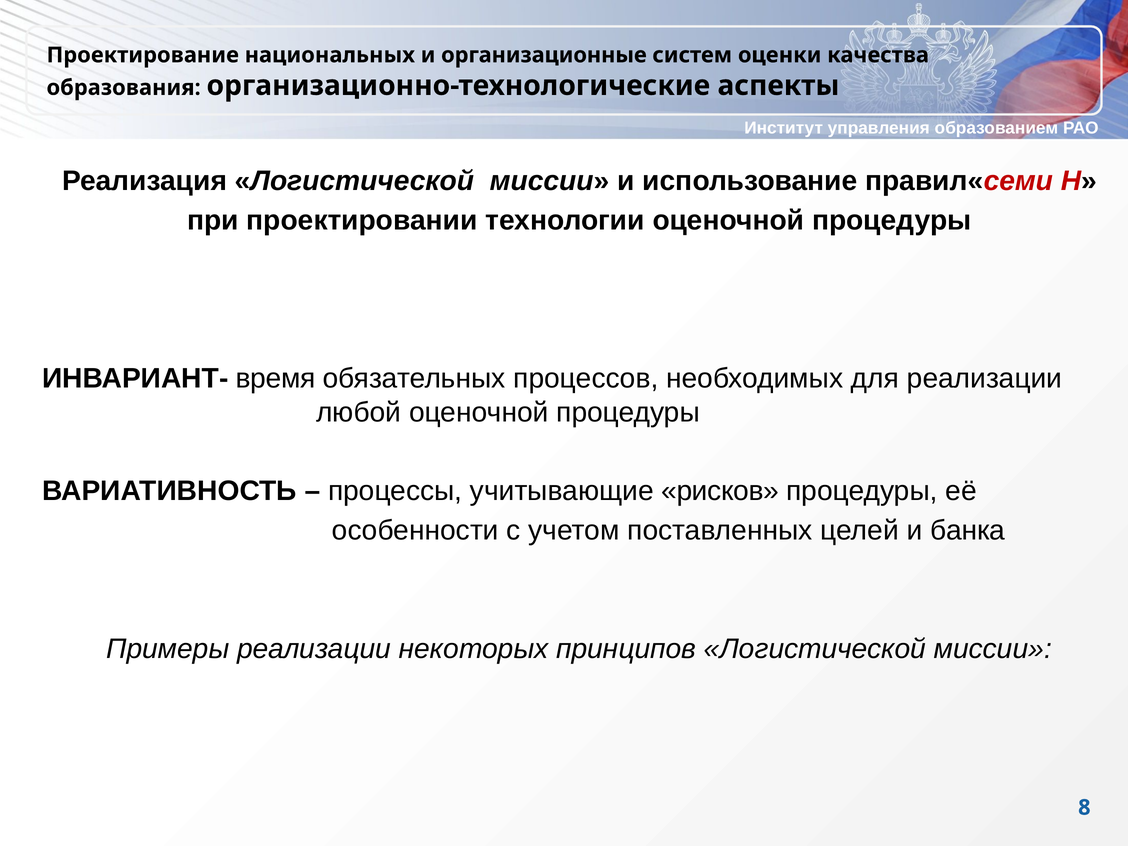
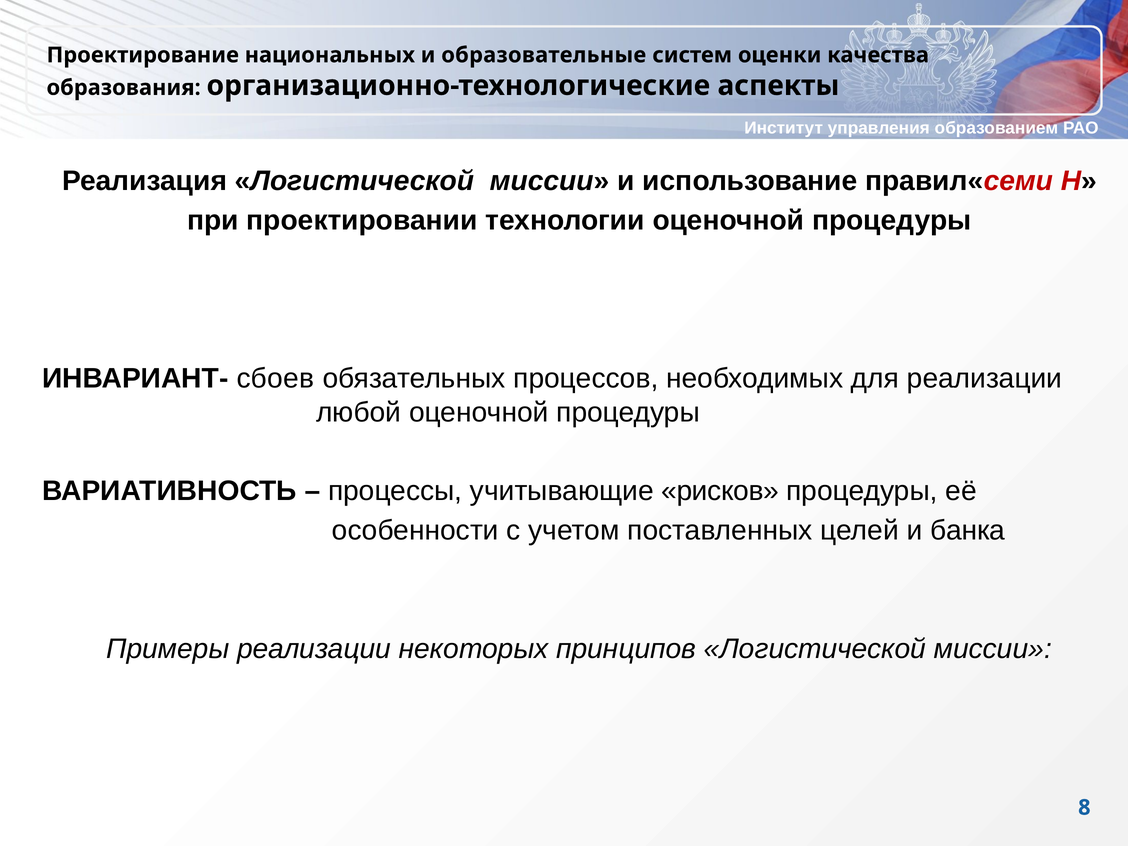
организационные: организационные -> образовательные (544, 55)
время: время -> сбоев (275, 378)
